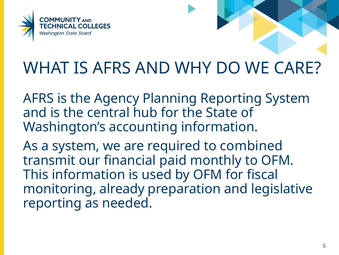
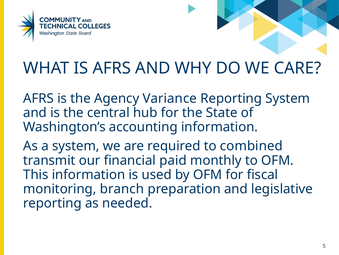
Planning: Planning -> Variance (170, 98)
already: already -> branch (122, 188)
